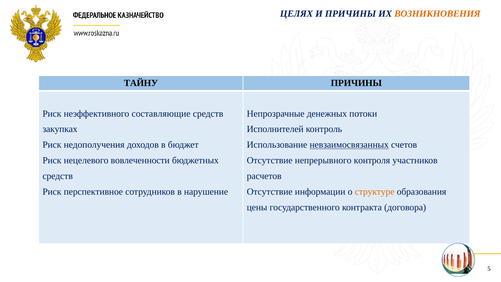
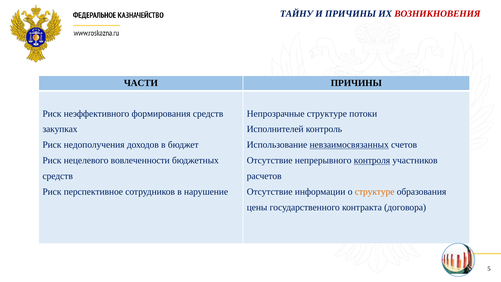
ЦЕЛЯХ: ЦЕЛЯХ -> ТАЙНУ (297, 14)
ВОЗНИКНОВЕНИЯ colour: orange -> red (437, 14)
ТАЙНУ: ТАЙНУ -> ЧАСТИ (141, 83)
составляющие: составляющие -> формирования (161, 114)
Непрозрачные денежных: денежных -> структуре (327, 114)
контроля underline: none -> present (372, 160)
